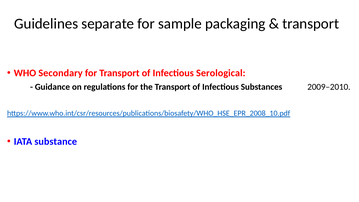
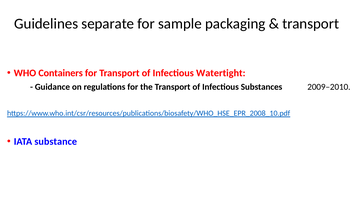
Secondary: Secondary -> Containers (61, 73)
Serological: Serological -> Watertight (221, 73)
